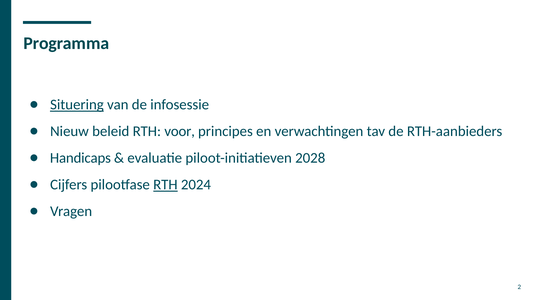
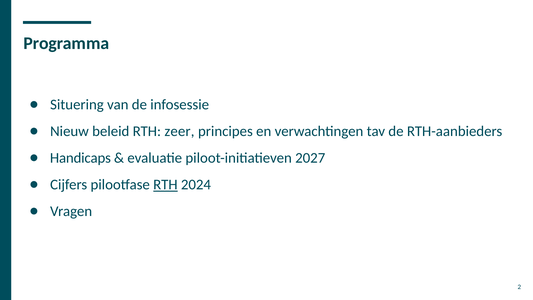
Situering underline: present -> none (77, 105)
voor: voor -> zeer (179, 131)
2028: 2028 -> 2027 (310, 158)
